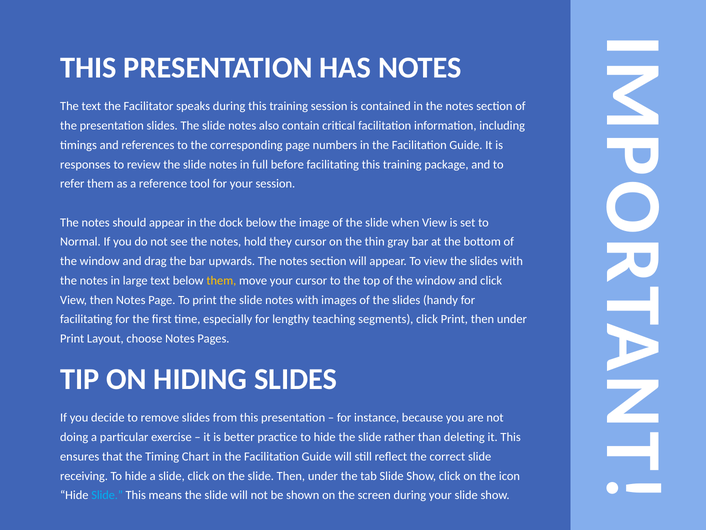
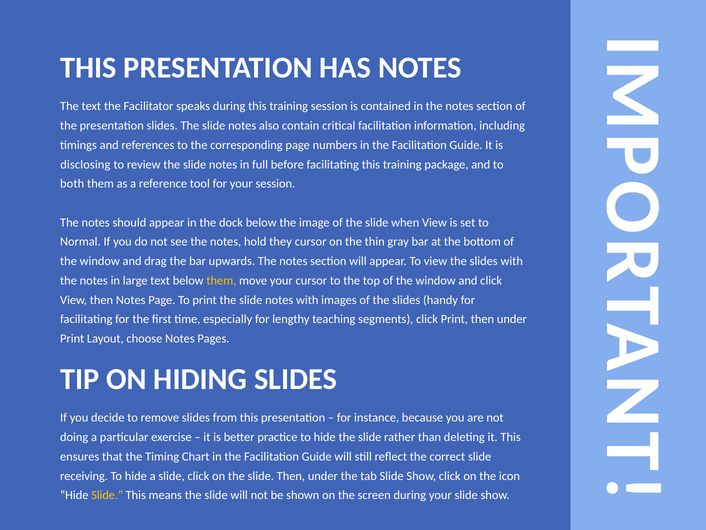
responses: responses -> disclosing (85, 164)
refer: refer -> both (72, 184)
Slide colour: light blue -> yellow (107, 495)
